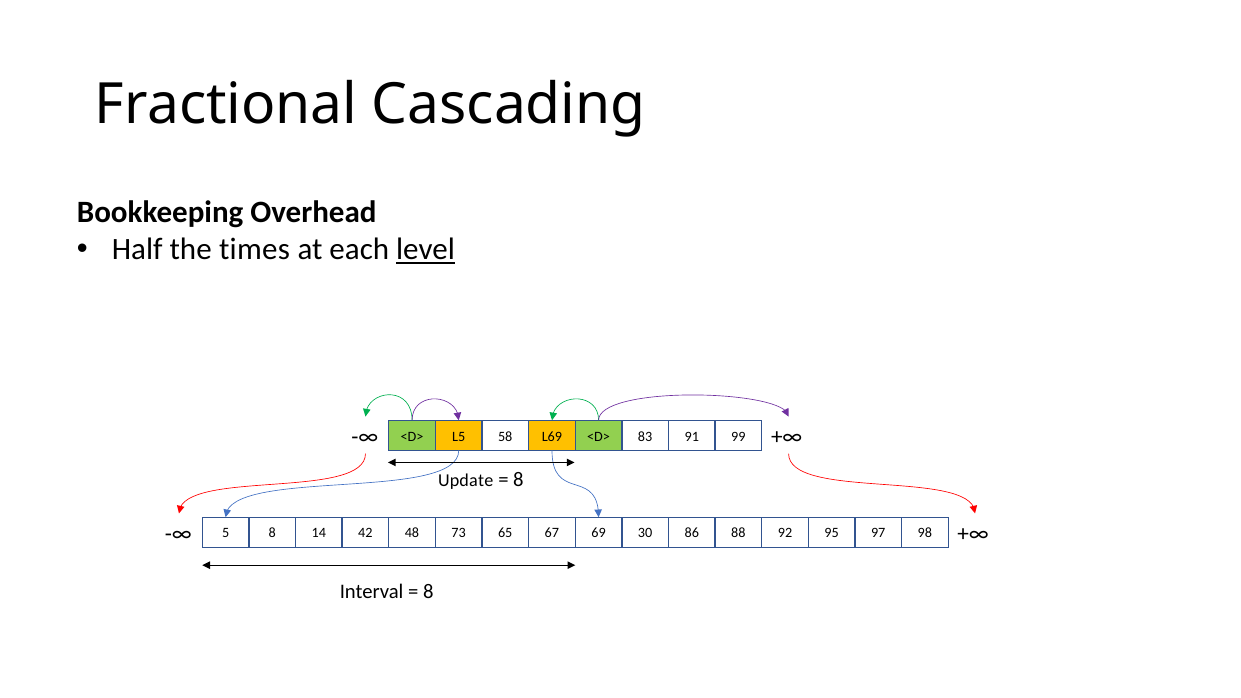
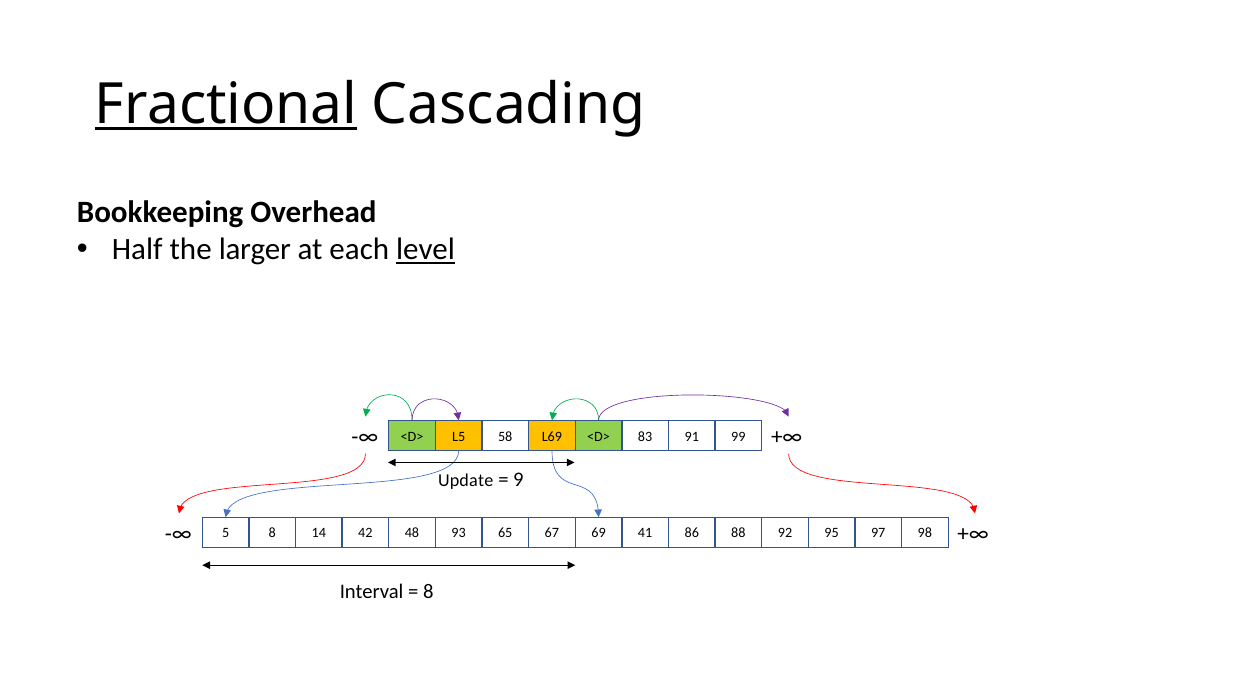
Fractional underline: none -> present (226, 104)
times: times -> larger (255, 250)
8: 8 -> 9 (518, 480)
73: 73 -> 93 (459, 533)
30: 30 -> 41 (645, 533)
